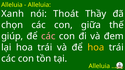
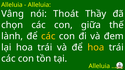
Xanh: Xanh -> Vâng (13, 14)
giúp: giúp -> lành (12, 36)
các colour: pink -> yellow (48, 36)
